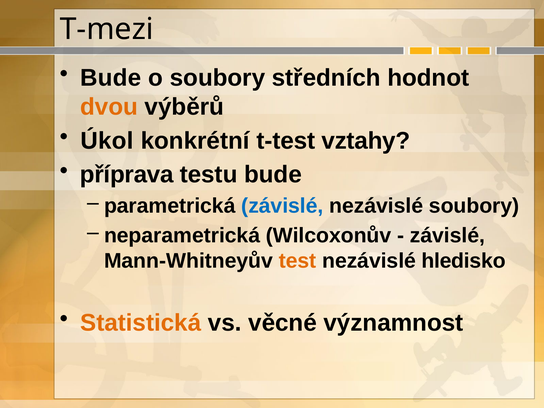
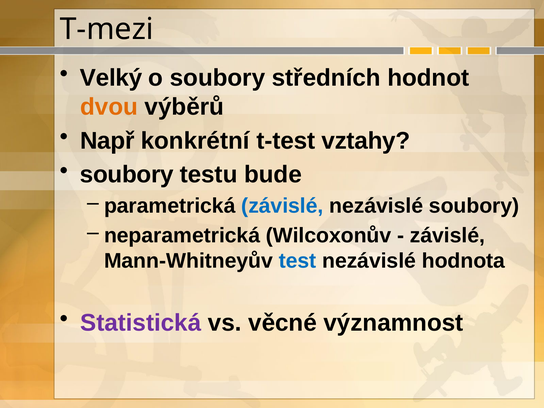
Bude: Bude -> Velký (111, 78)
Úkol: Úkol -> Např (107, 141)
příprava: příprava -> soubory (127, 175)
test colour: orange -> blue (298, 261)
hledisko: hledisko -> hodnota (463, 261)
Statistická colour: orange -> purple (141, 323)
